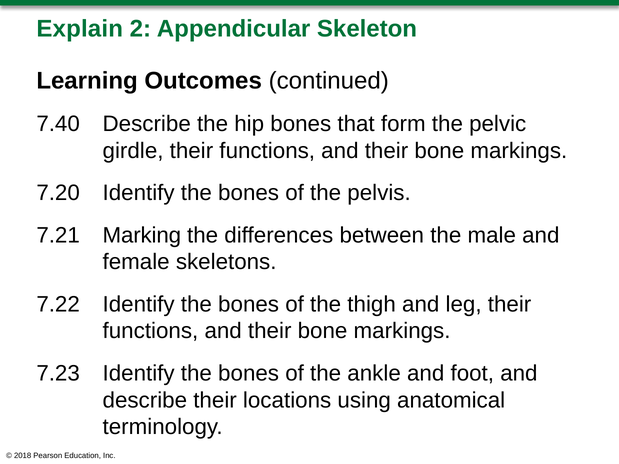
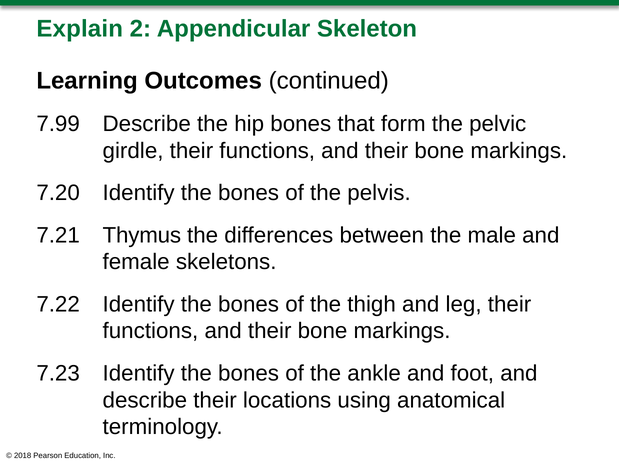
7.40: 7.40 -> 7.99 (58, 124)
Marking: Marking -> Thymus (142, 235)
